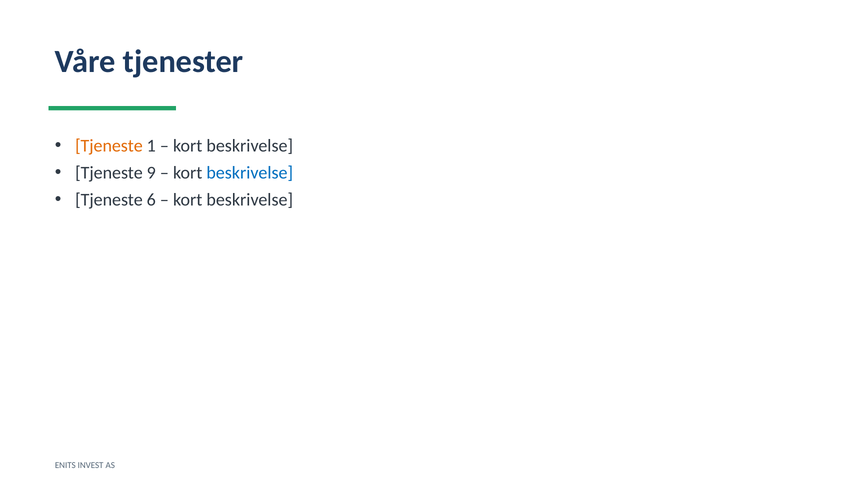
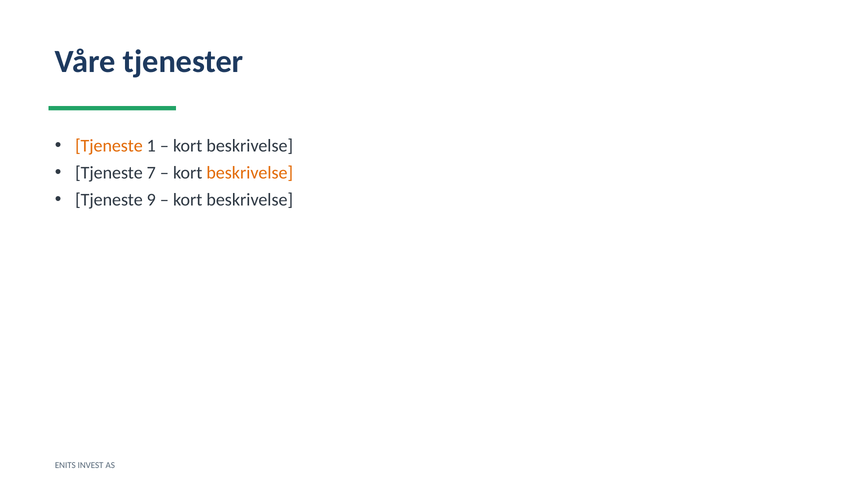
9: 9 -> 7 (151, 173)
beskrivelse colour: blue -> orange (250, 173)
6: 6 -> 9 (151, 200)
